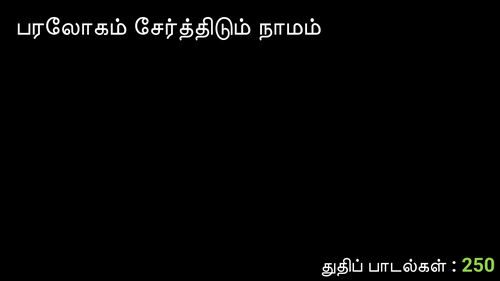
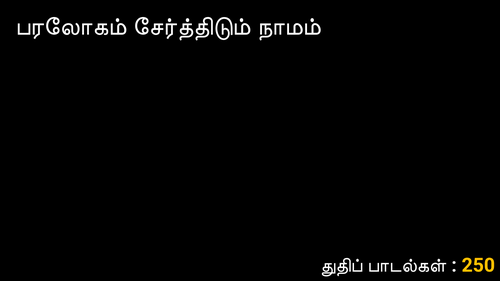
250 colour: light green -> yellow (478, 266)
